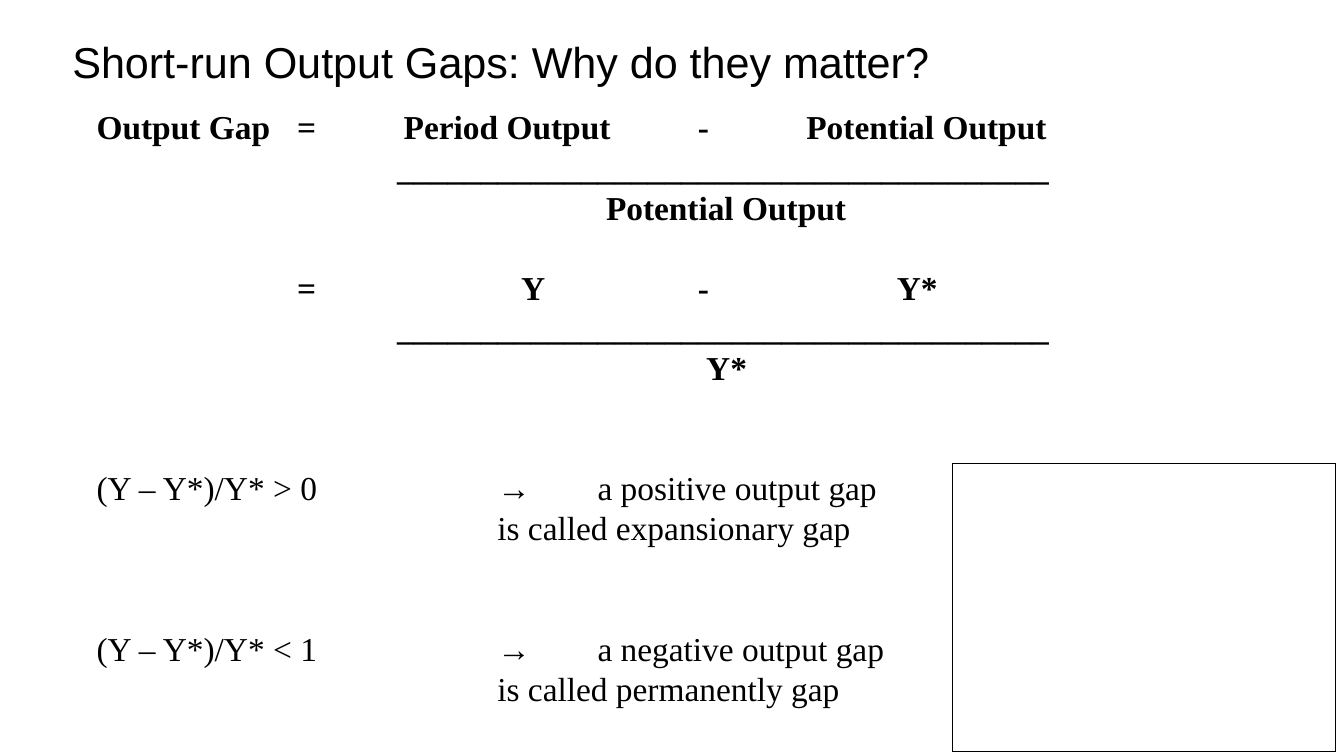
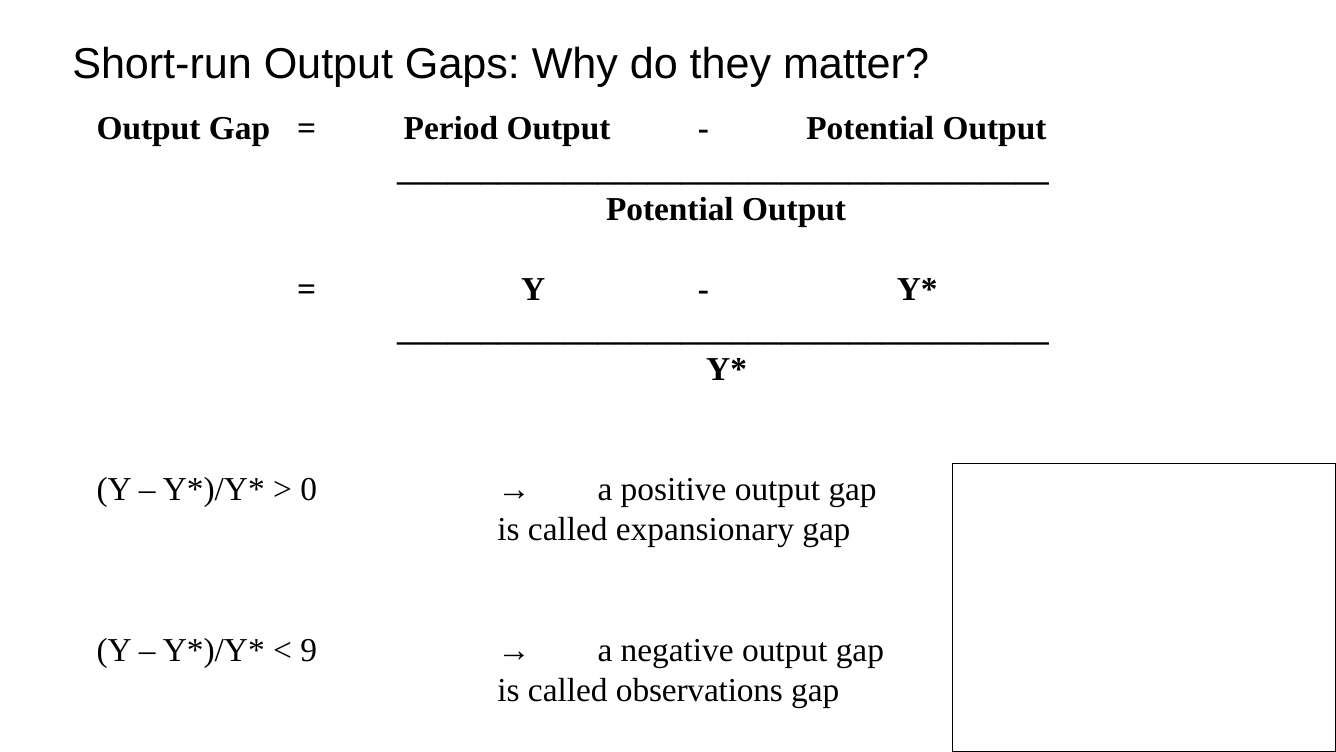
1: 1 -> 9 (309, 650)
permanently: permanently -> observations (699, 690)
